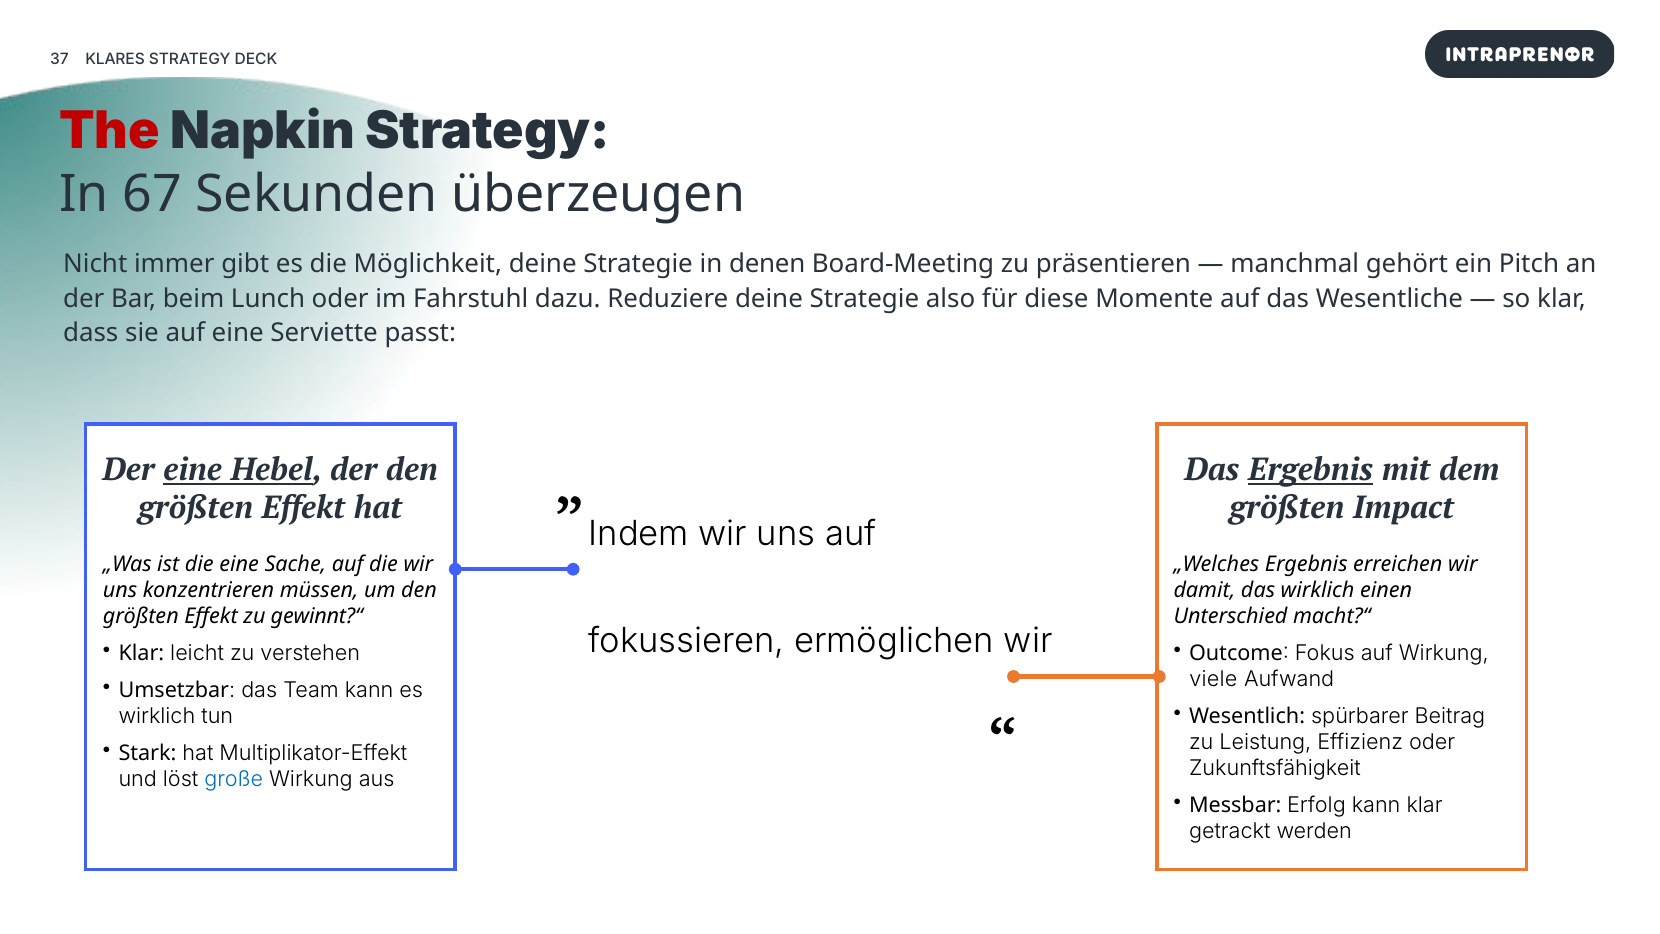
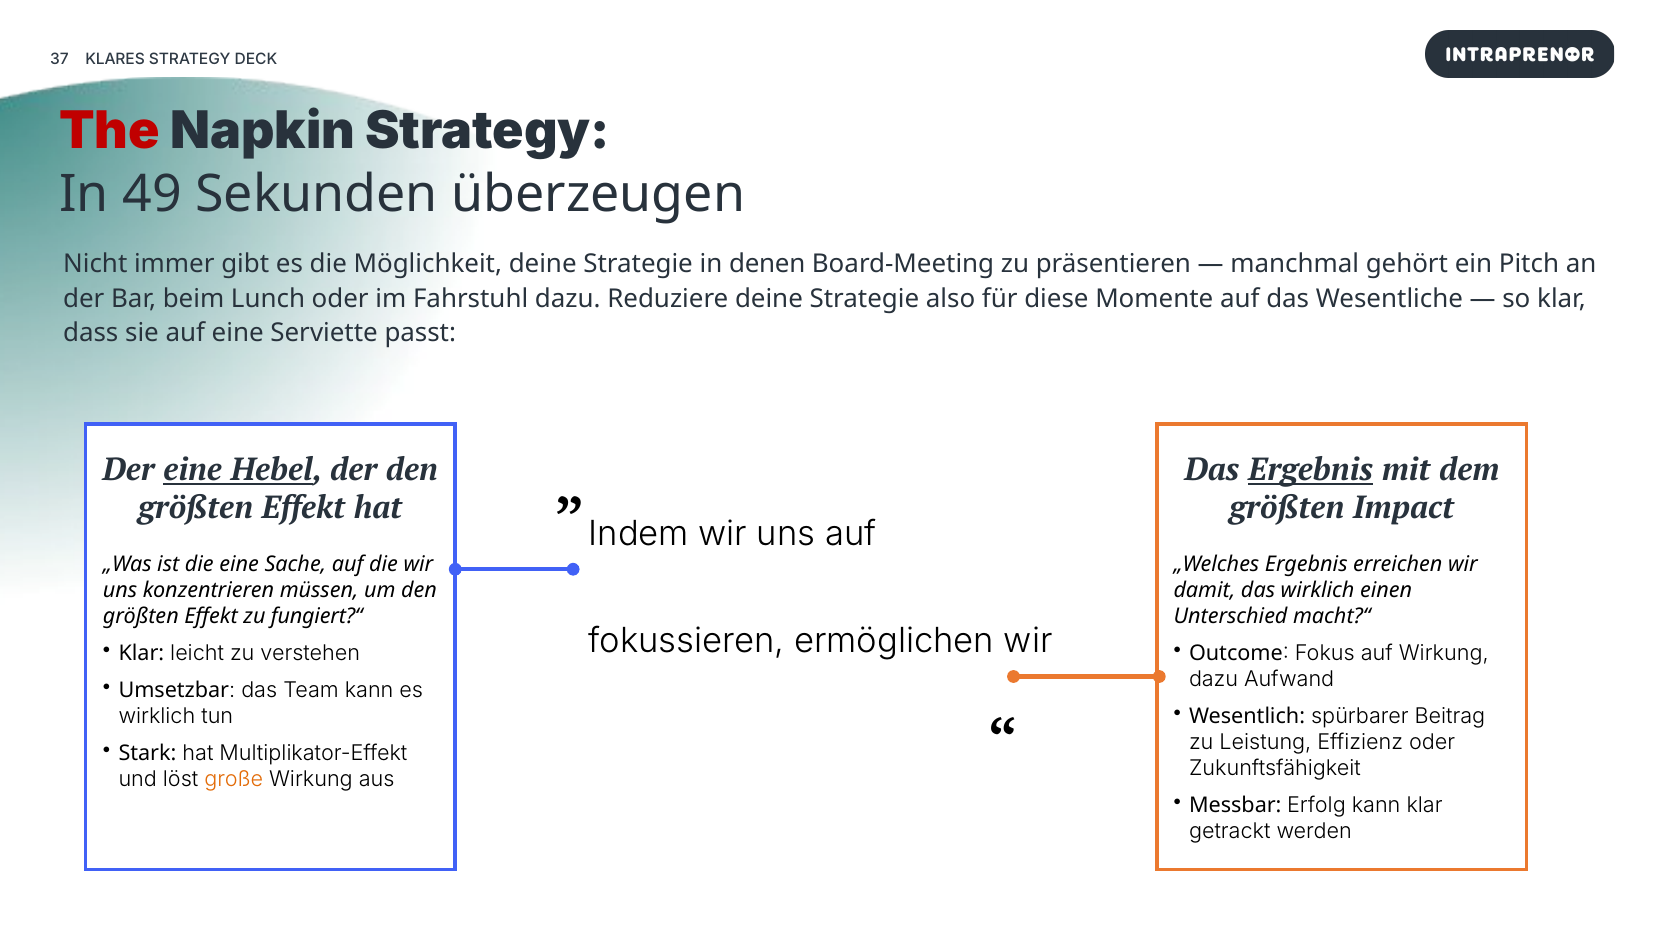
67: 67 -> 49 (152, 194)
gewinnt?“: gewinnt?“ -> fungiert?“ (317, 616)
viele: viele -> dazu (1214, 679)
große colour: blue -> orange (234, 780)
